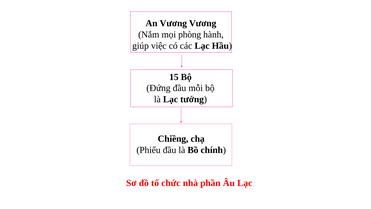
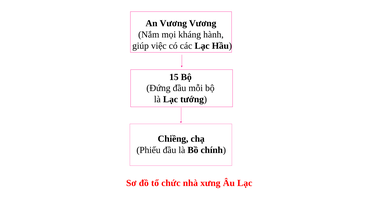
phòng: phòng -> kháng (190, 34)
phần: phần -> xưng (210, 183)
